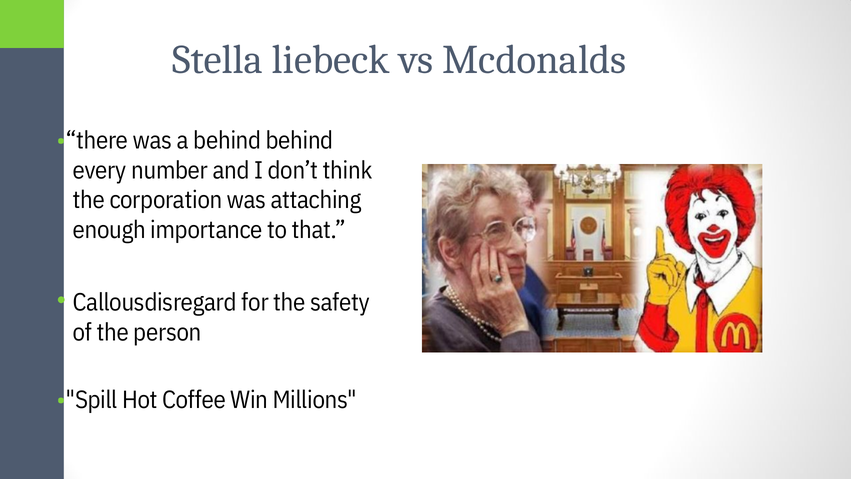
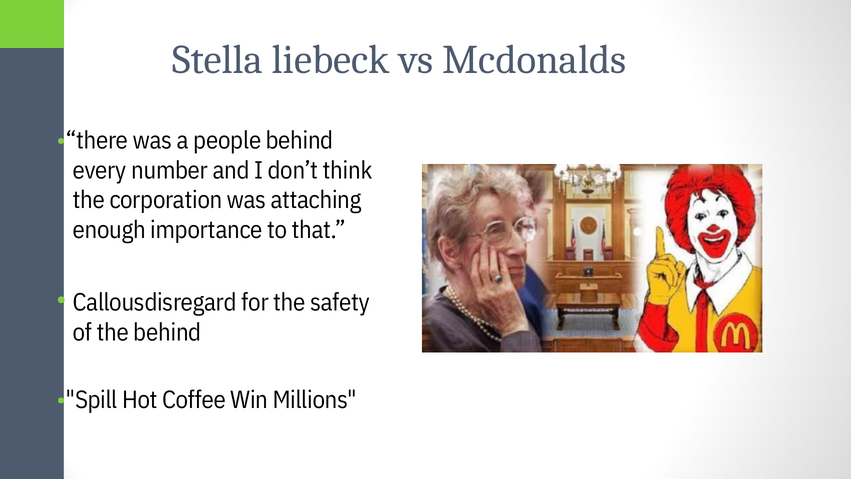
a behind: behind -> people (227, 140)
the person: person -> behind (167, 332)
